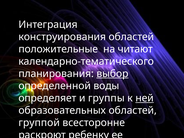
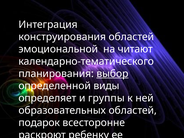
положительные: положительные -> эмоциональной (58, 49)
воды: воды -> виды (106, 86)
ней underline: present -> none (145, 98)
группой: группой -> подарок (39, 123)
